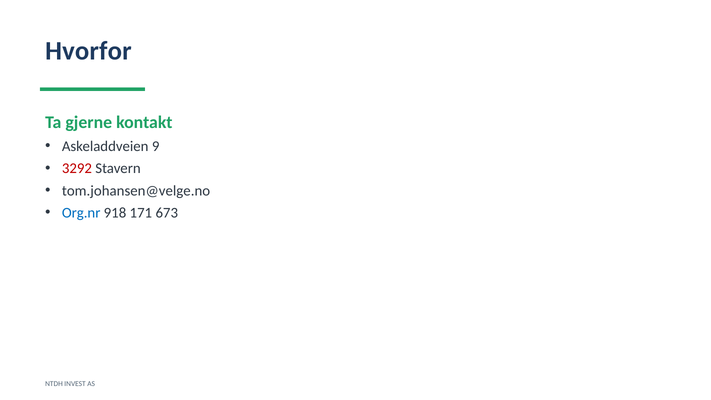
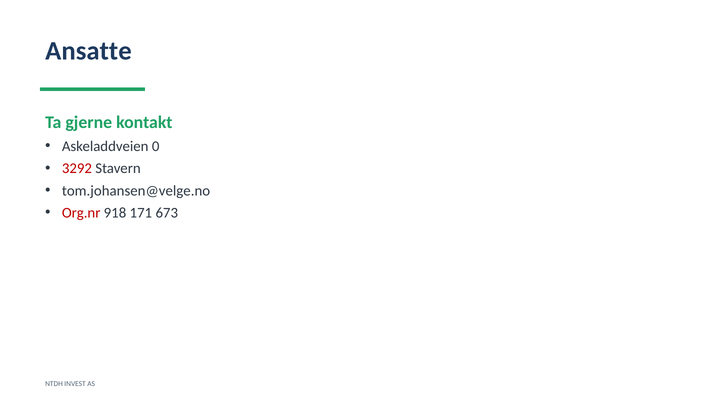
Hvorfor: Hvorfor -> Ansatte (88, 51)
9: 9 -> 0 (156, 146)
Org.nr colour: blue -> red (81, 213)
